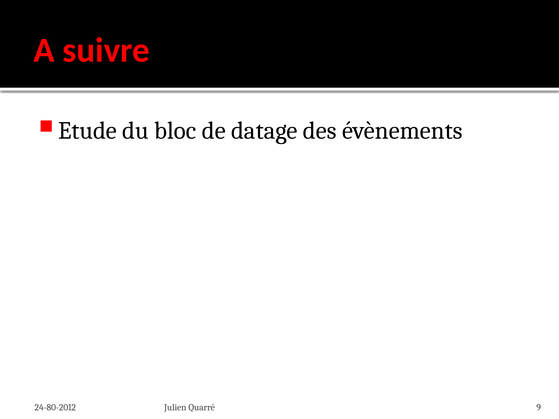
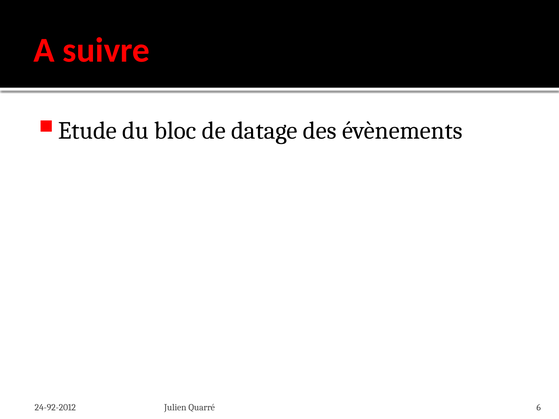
24-80-2012: 24-80-2012 -> 24-92-2012 (55, 408)
9: 9 -> 6 (539, 408)
